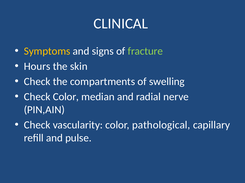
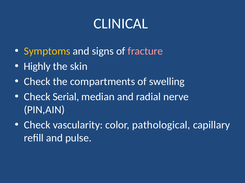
fracture colour: light green -> pink (145, 51)
Hours: Hours -> Highly (37, 67)
Check Color: Color -> Serial (66, 97)
